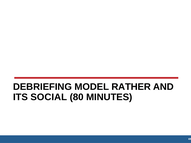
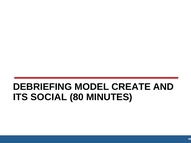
RATHER: RATHER -> CREATE (131, 87)
